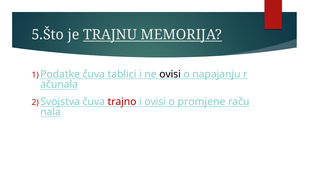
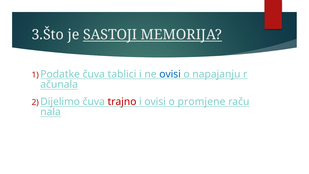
5.Što: 5.Što -> 3.Što (48, 35)
TRAJNU: TRAJNU -> SASTOJI (110, 35)
ovisi colour: black -> blue (170, 74)
Svojstva: Svojstva -> Dijelimo (60, 102)
